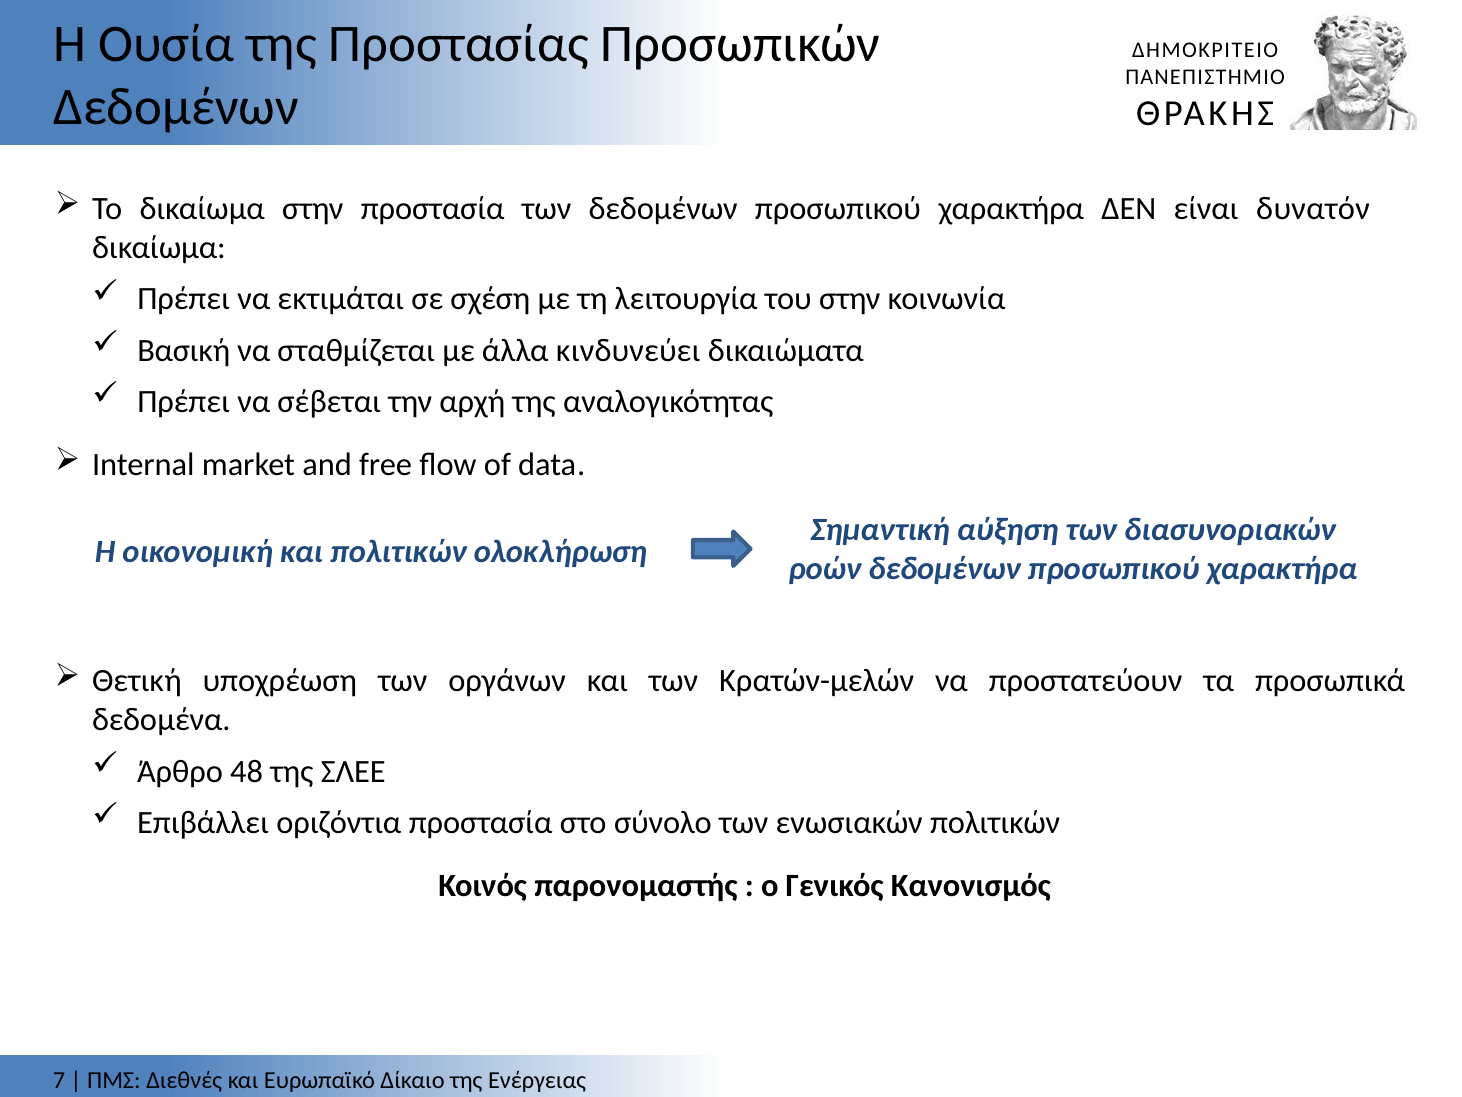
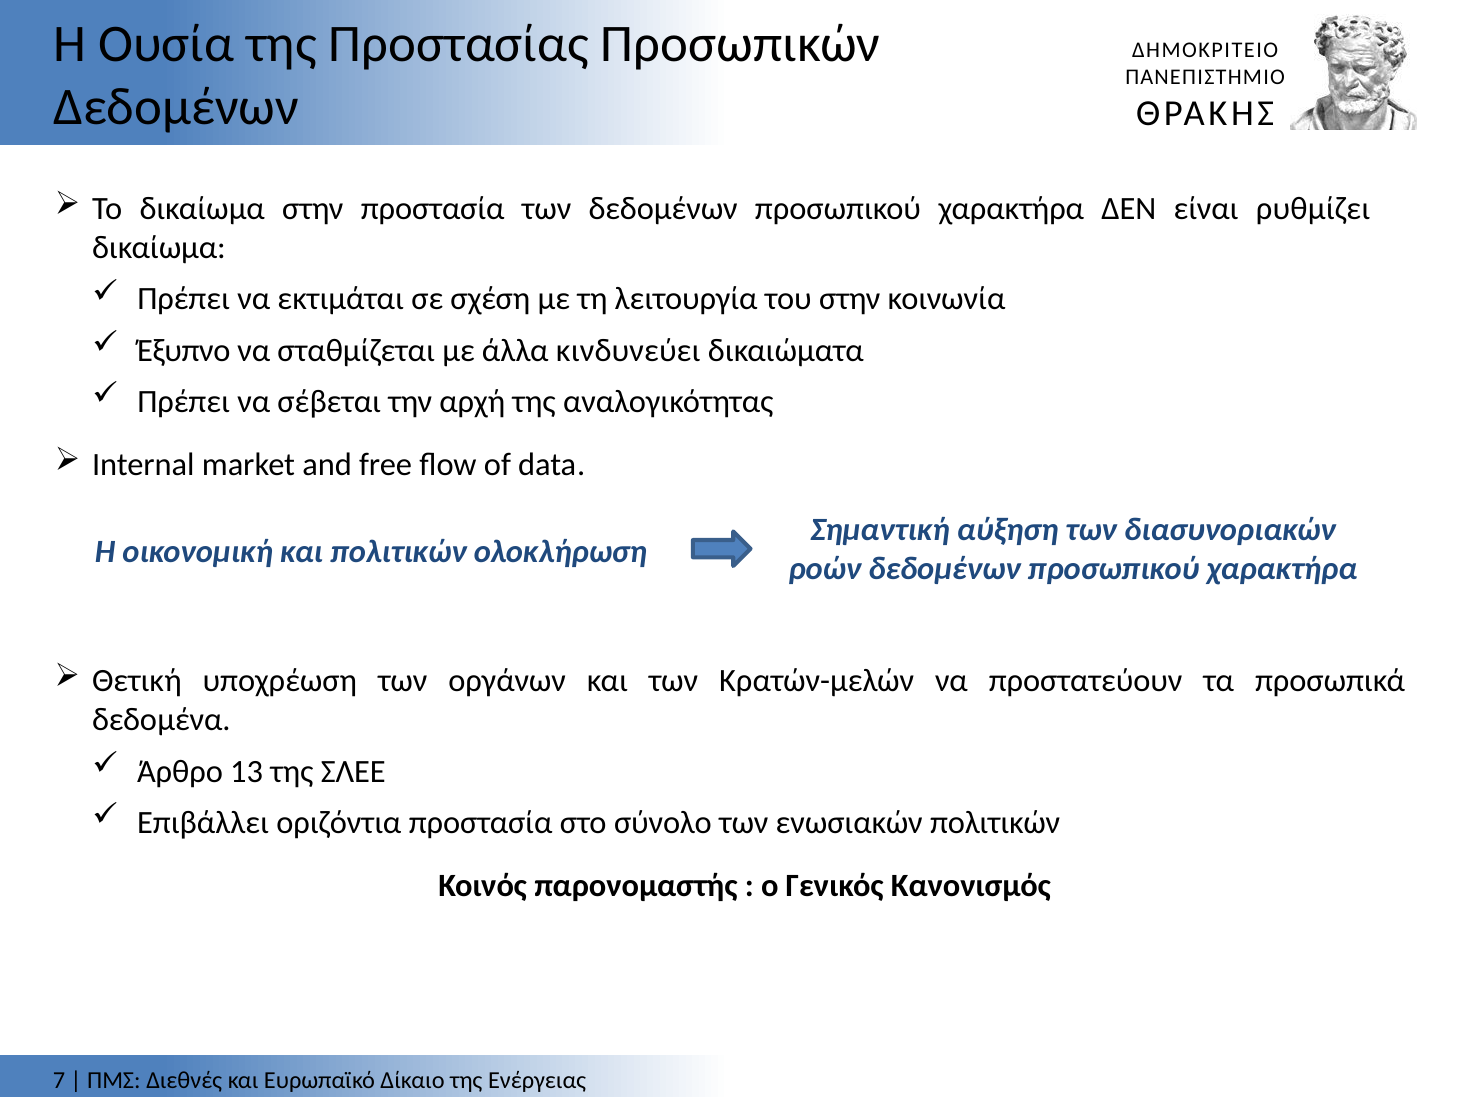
δυνατόν: δυνατόν -> ρυθμίζει (1313, 209)
Βασική: Βασική -> Έξυπνο (184, 350)
48: 48 -> 13 (247, 771)
